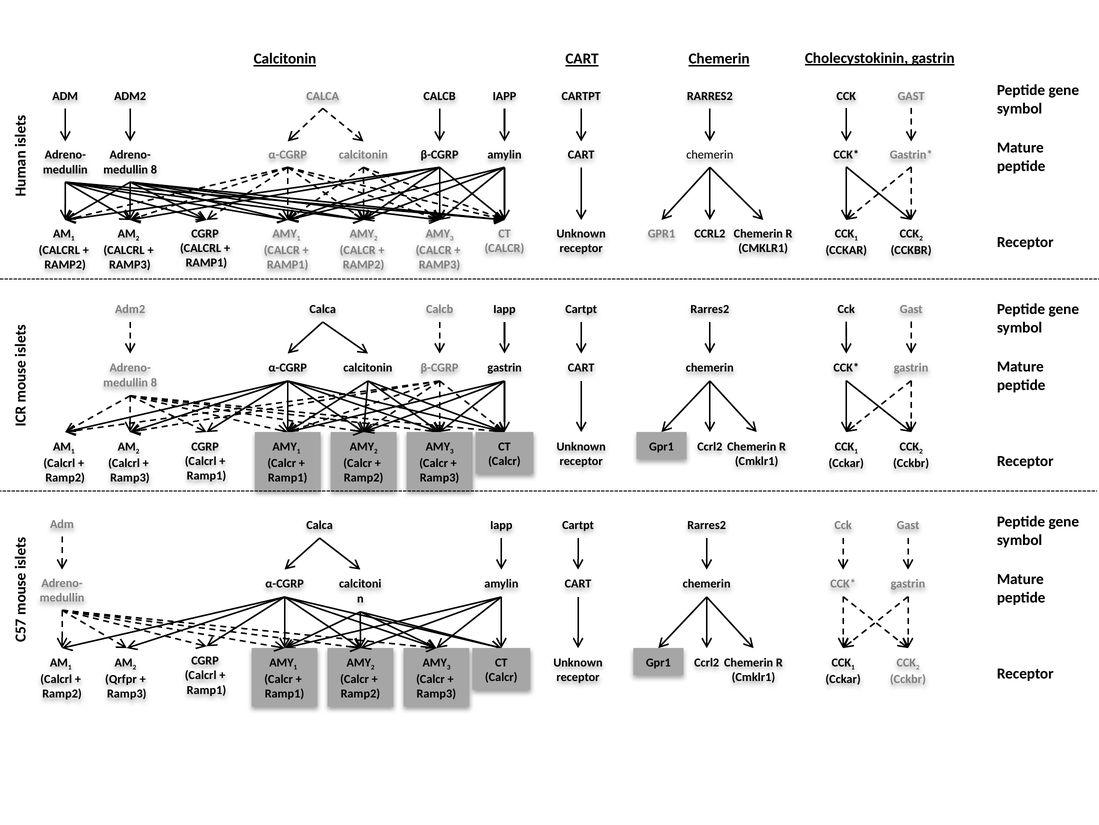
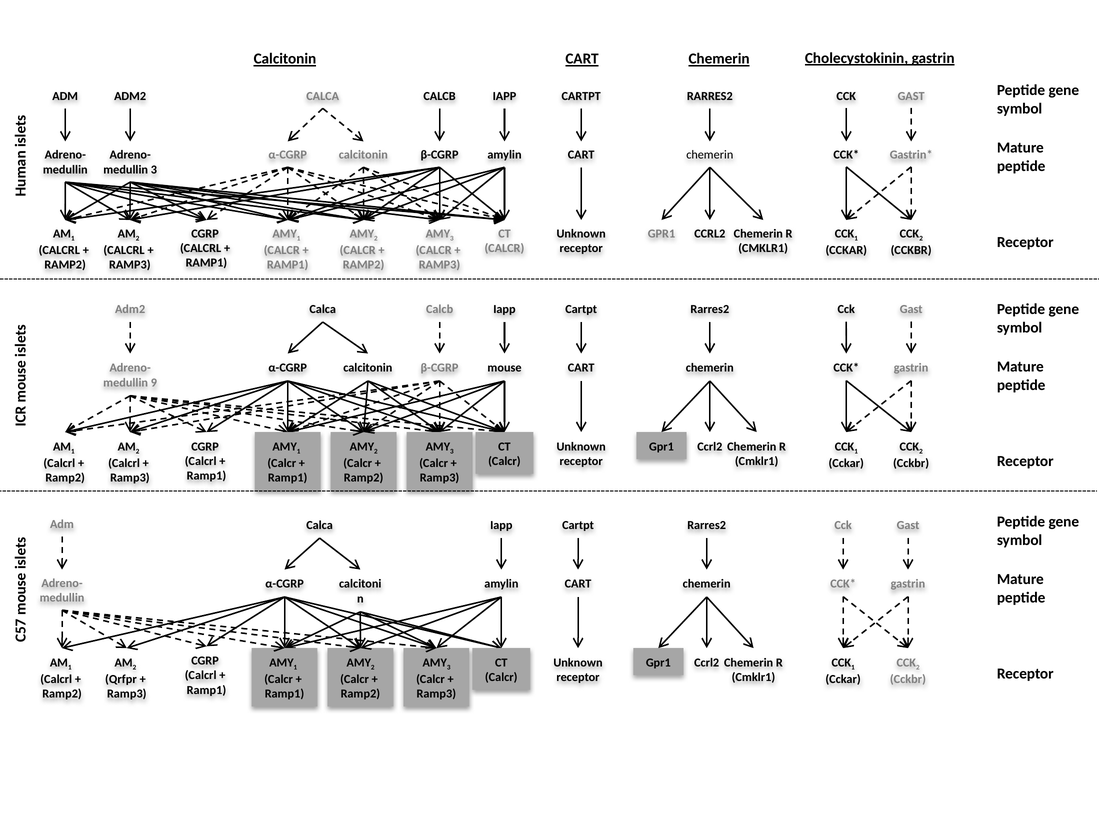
8: 8 -> 3 (154, 169)
gastrin: gastrin -> mouse (505, 368)
8: 8 -> 9 (154, 382)
